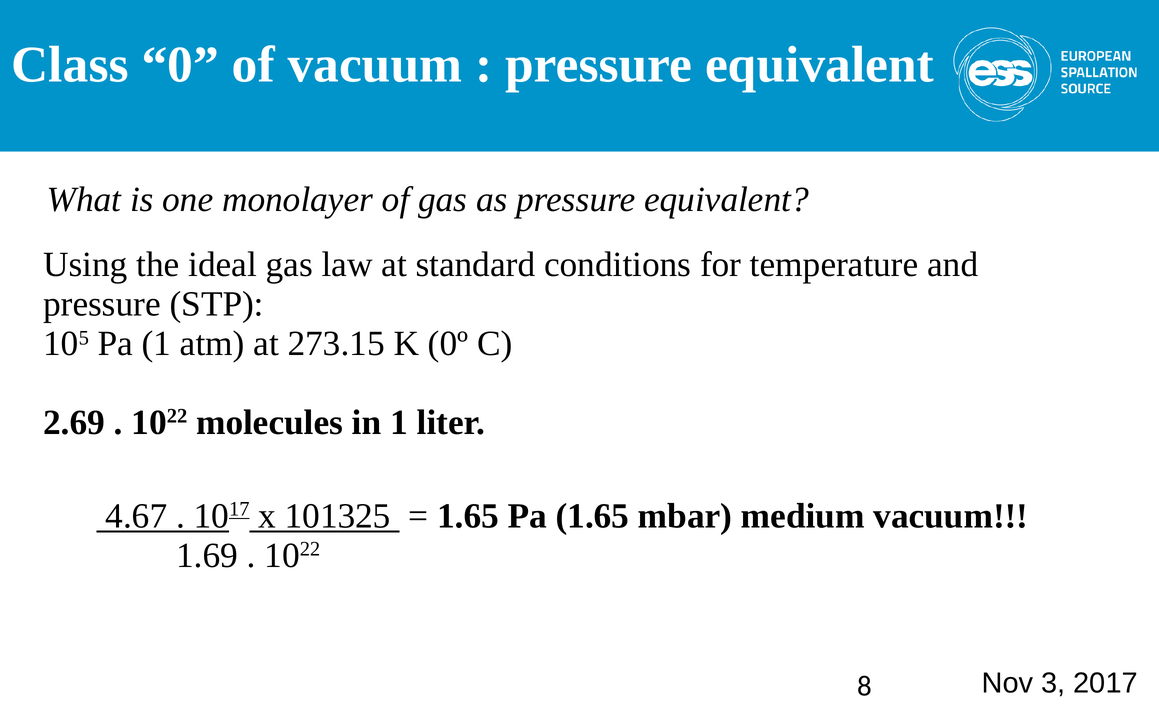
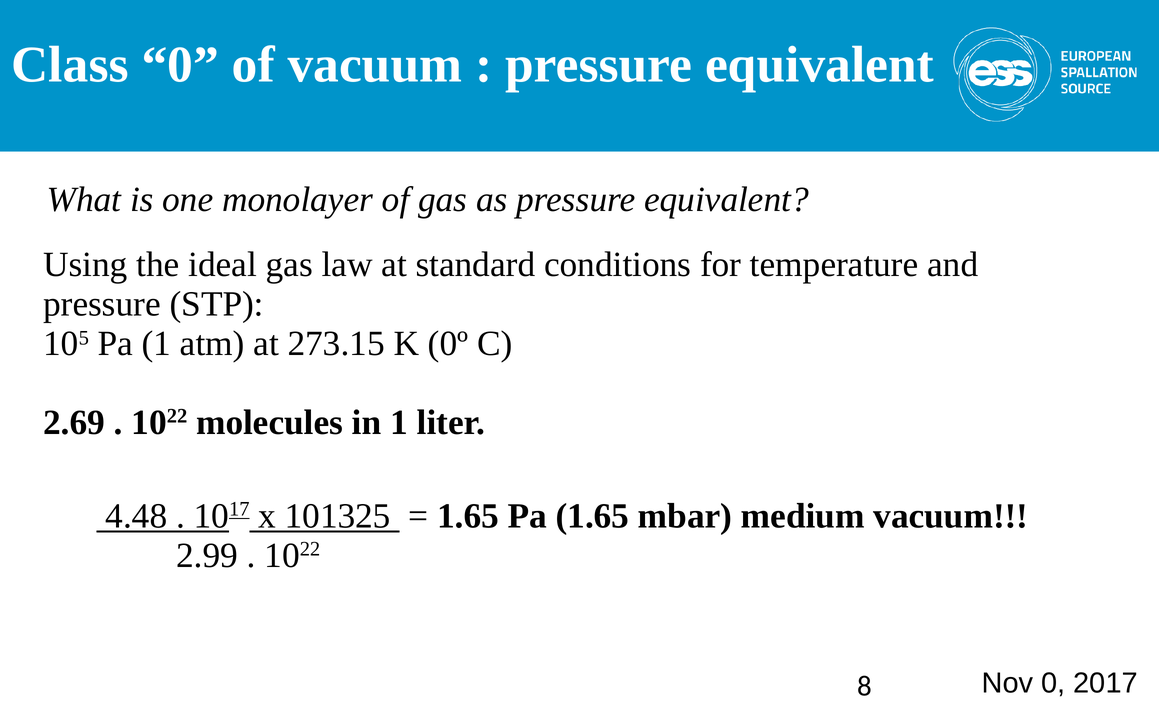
4.67: 4.67 -> 4.48 (136, 516)
1.69: 1.69 -> 2.99 (207, 555)
Nov 3: 3 -> 0 (1053, 683)
